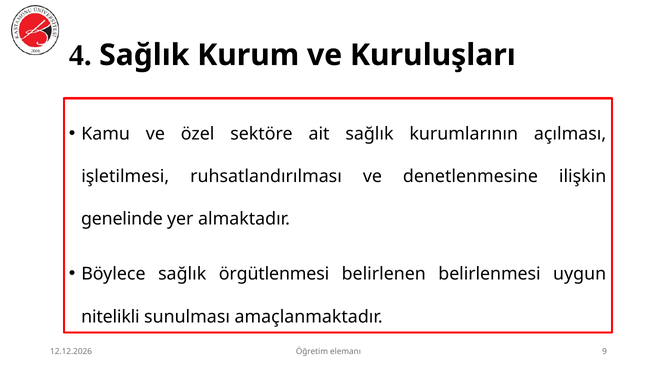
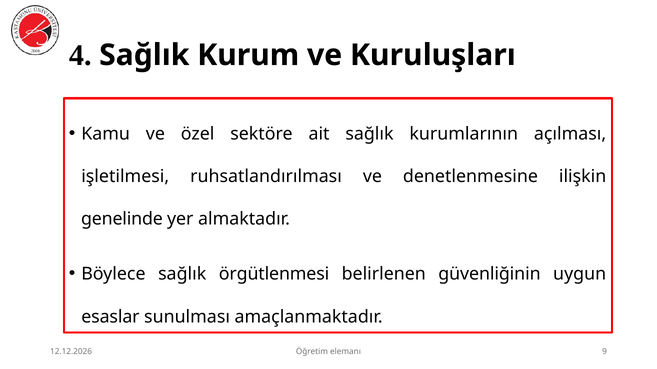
belirlenmesi: belirlenmesi -> güvenliğinin (490, 274)
nitelikli: nitelikli -> esaslar (110, 317)
